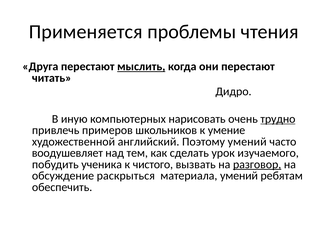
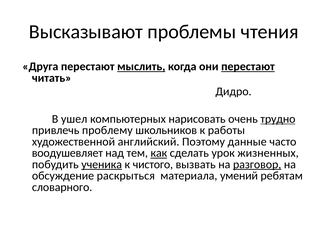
Применяется: Применяется -> Высказывают (86, 32)
перестают underline: none -> present (248, 66)
иную: иную -> ушел (74, 119)
примеров: примеров -> проблему (107, 130)
умение: умение -> работы (226, 130)
Поэтому умений: умений -> данные (247, 142)
как underline: none -> present (159, 153)
изучаемого: изучаемого -> жизненных (268, 153)
ученика underline: none -> present (102, 164)
обеспечить: обеспечить -> словарного (62, 187)
